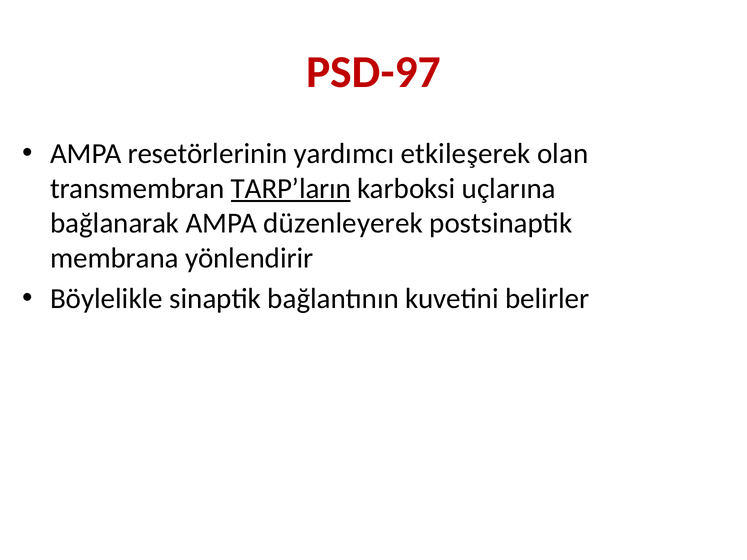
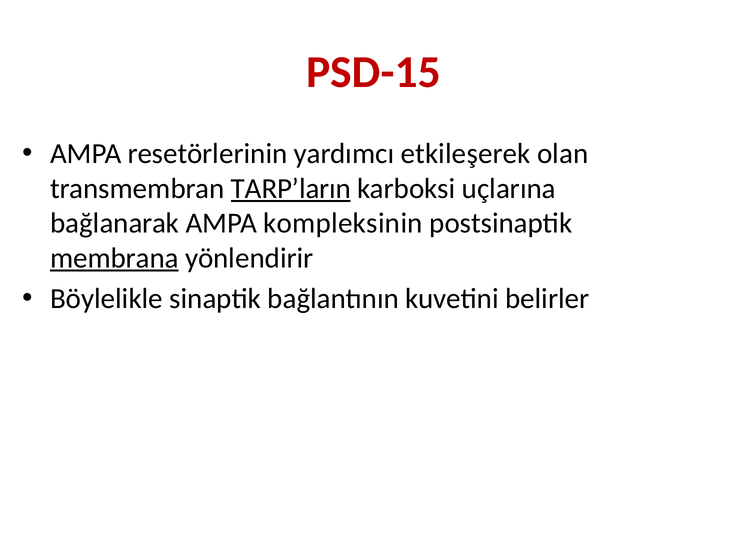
PSD-97: PSD-97 -> PSD-15 (373, 72)
düzenleyerek: düzenleyerek -> kompleksinin (343, 223)
membrana underline: none -> present (115, 258)
